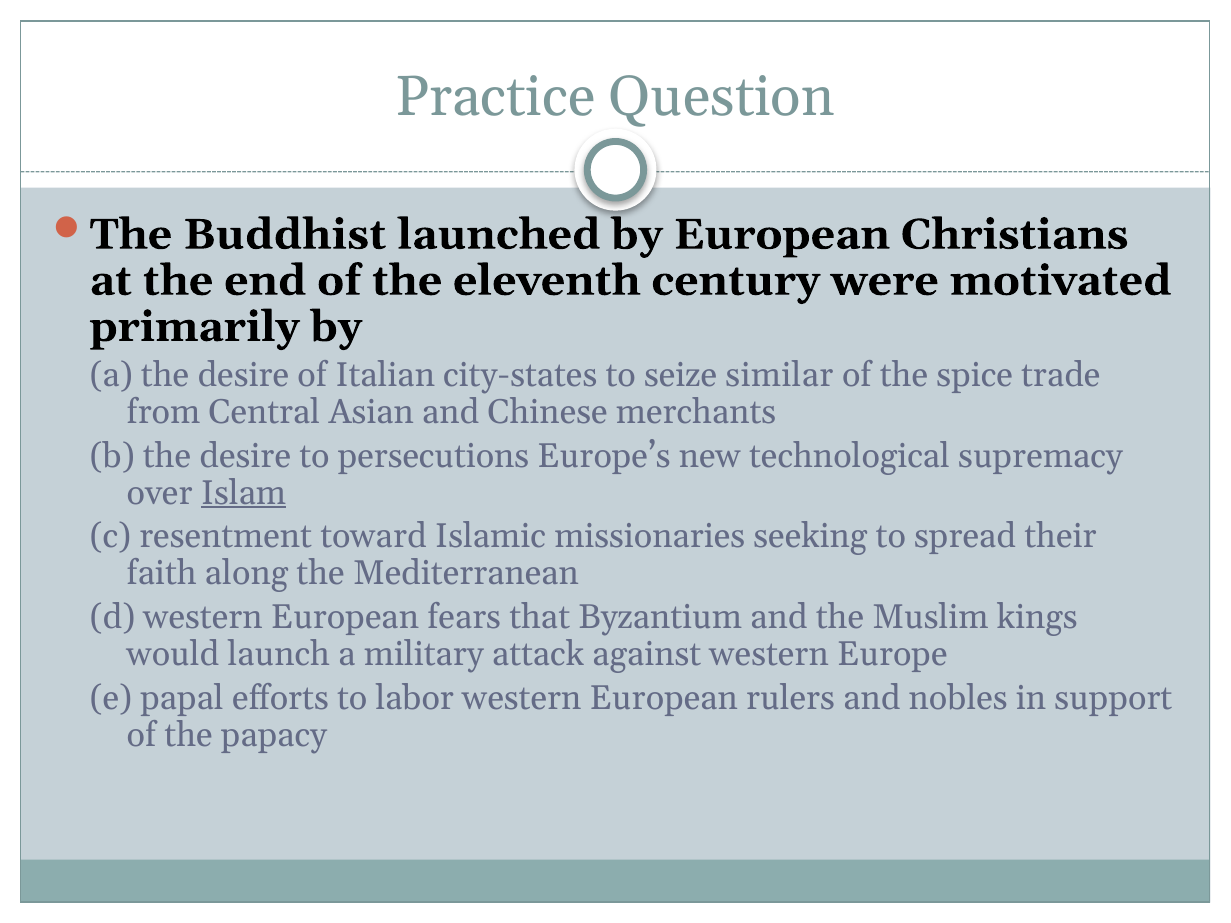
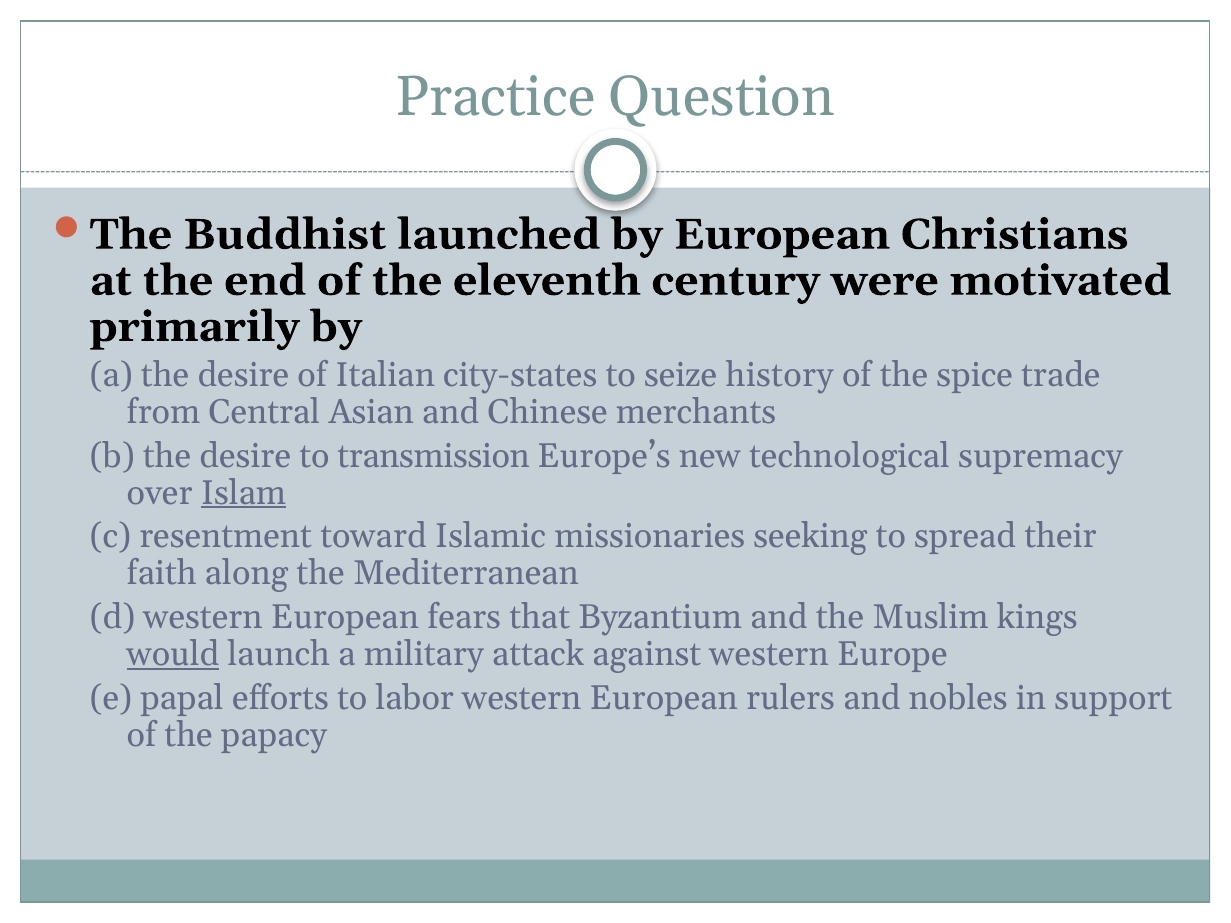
similar: similar -> history (779, 375)
persecutions: persecutions -> transmission (434, 456)
would underline: none -> present (173, 654)
